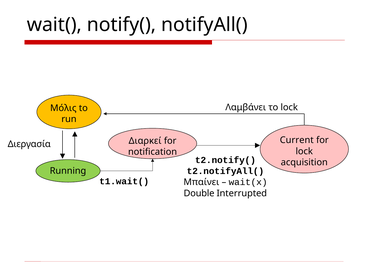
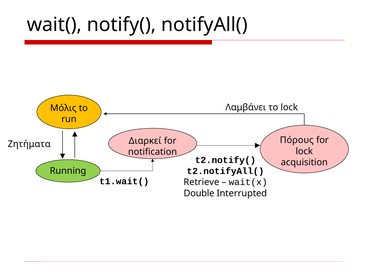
Current: Current -> Πόρους (297, 140)
Διεργασία: Διεργασία -> Ζητήματα (29, 144)
Μπαίνει: Μπαίνει -> Retrieve (201, 182)
